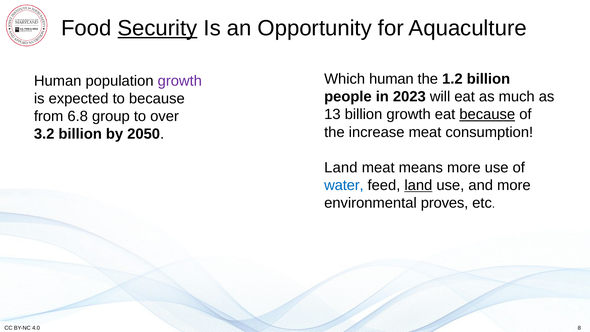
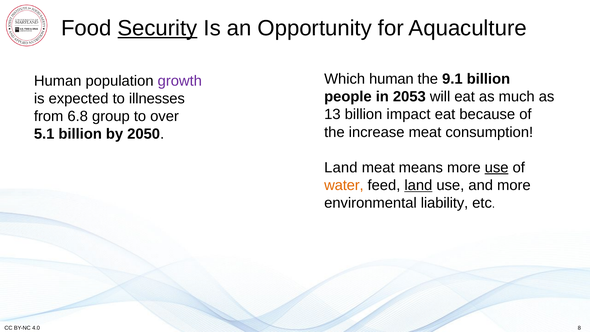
1.2: 1.2 -> 9.1 (452, 79)
2023: 2023 -> 2053 (409, 97)
to because: because -> illnesses (157, 99)
billion growth: growth -> impact (409, 114)
because underline: present -> none (487, 114)
3.2: 3.2 -> 5.1 (44, 134)
use underline: none -> present (497, 167)
water colour: blue -> orange (344, 185)
proves: proves -> liability (445, 203)
